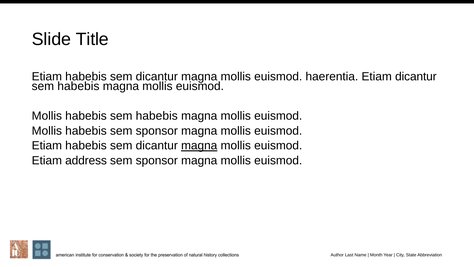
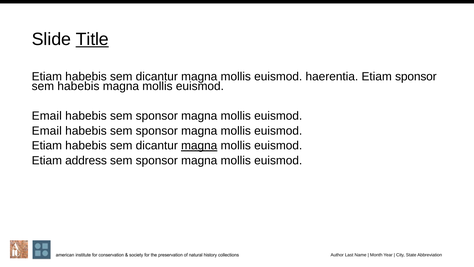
Title underline: none -> present (92, 39)
Etiam dicantur: dicantur -> sponsor (416, 76)
Mollis: Mollis -> Email (47, 116)
habebis: habebis -> sponsor (157, 116)
Mollis: Mollis -> Email (47, 131)
